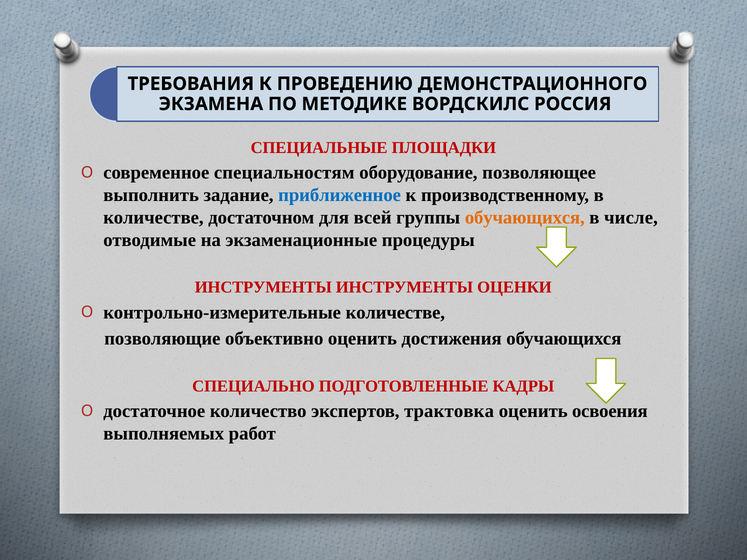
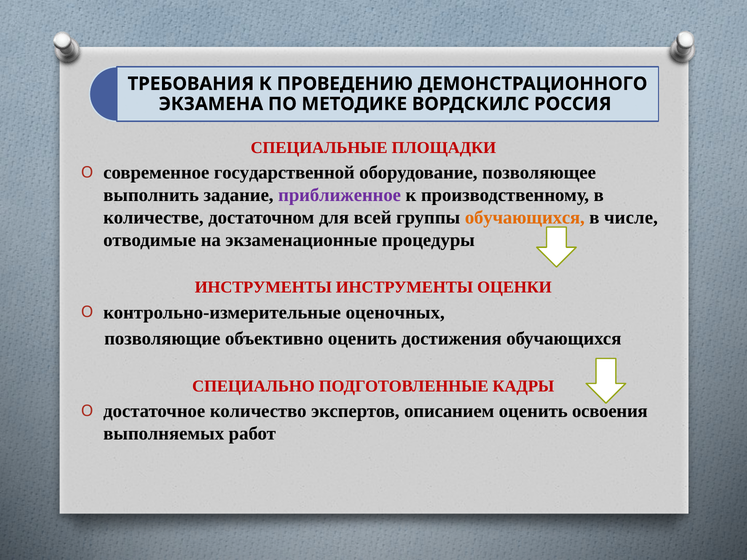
специальностям: специальностям -> государственной (284, 173)
приближенное colour: blue -> purple (340, 195)
контрольно-измерительные количестве: количестве -> оценочных (395, 313)
трактовка: трактовка -> описанием (449, 411)
